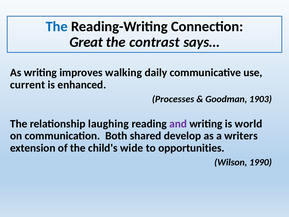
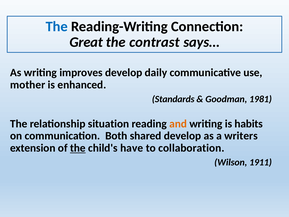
improves walking: walking -> develop (124, 72)
current: current -> mother (28, 85)
Processes: Processes -> Standards (173, 99)
1903: 1903 -> 1981 (261, 99)
laughing: laughing -> situation (109, 124)
and colour: purple -> orange (178, 124)
world: world -> habits (249, 124)
the underline: none -> present (78, 148)
wide: wide -> have (132, 148)
opportunities: opportunities -> collaboration (191, 148)
1990: 1990 -> 1911 (261, 162)
